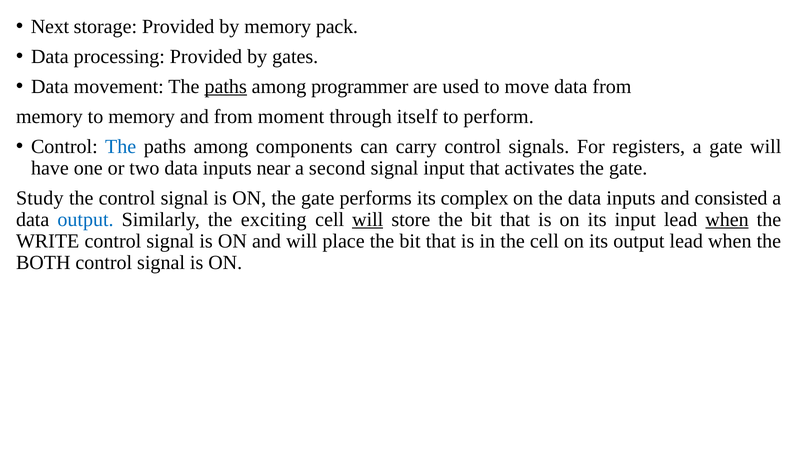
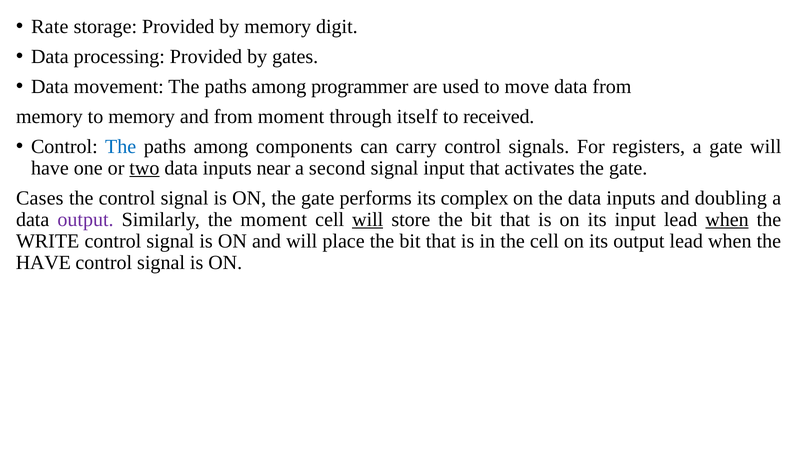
Next: Next -> Rate (50, 27)
pack: pack -> digit (337, 27)
paths underline: present -> none (226, 87)
perform: perform -> received (499, 117)
two underline: none -> present (144, 168)
Study: Study -> Cases (40, 198)
consisted: consisted -> doubling (731, 198)
output colour: blue -> purple (86, 220)
the exciting: exciting -> moment (274, 220)
BOTH: BOTH -> HAVE (43, 263)
